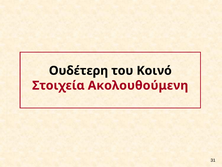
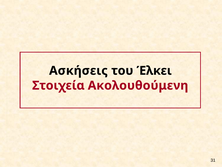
Ουδέτερη: Ουδέτερη -> Ασκήσεις (78, 70)
Κοινό: Κοινό -> Έλκει (154, 70)
